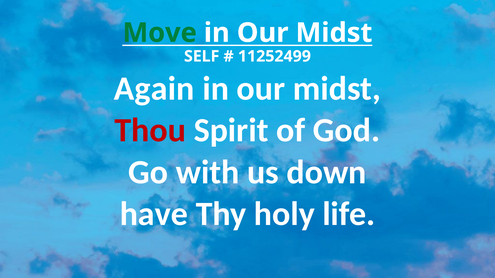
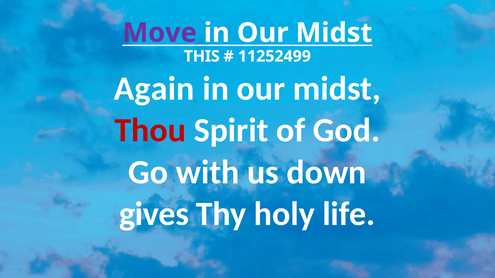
Move colour: green -> purple (160, 33)
SELF: SELF -> THIS (202, 56)
have: have -> gives (154, 214)
